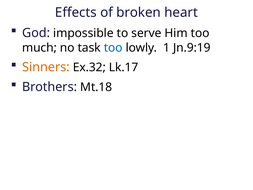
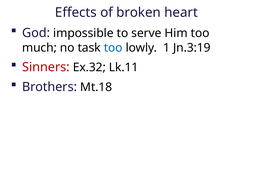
Jn.9:19: Jn.9:19 -> Jn.3:19 (192, 48)
Sinners colour: orange -> red (46, 67)
Lk.17: Lk.17 -> Lk.11 (124, 67)
